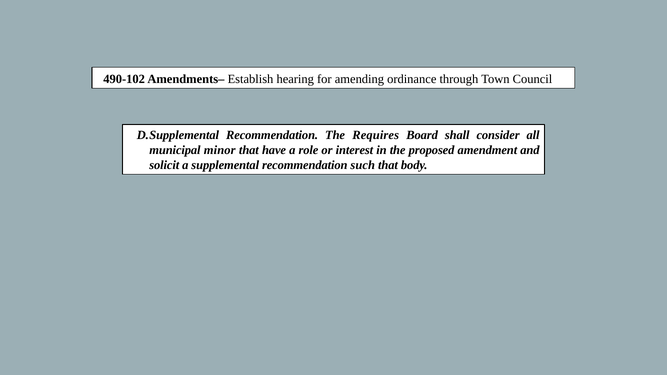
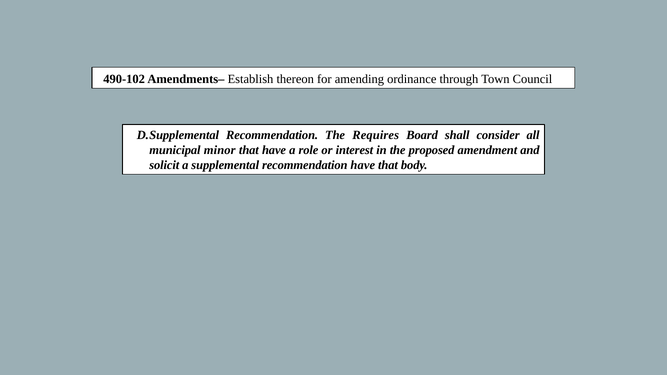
hearing: hearing -> thereon (295, 79)
recommendation such: such -> have (363, 165)
